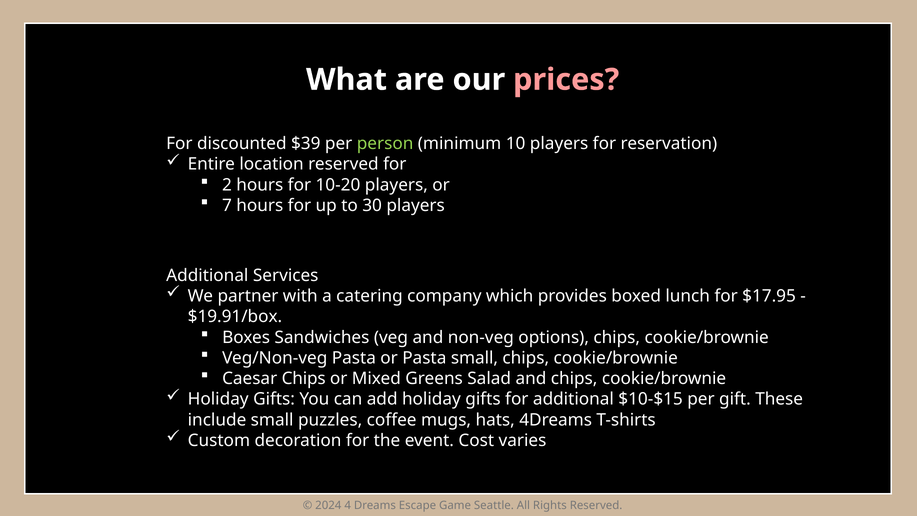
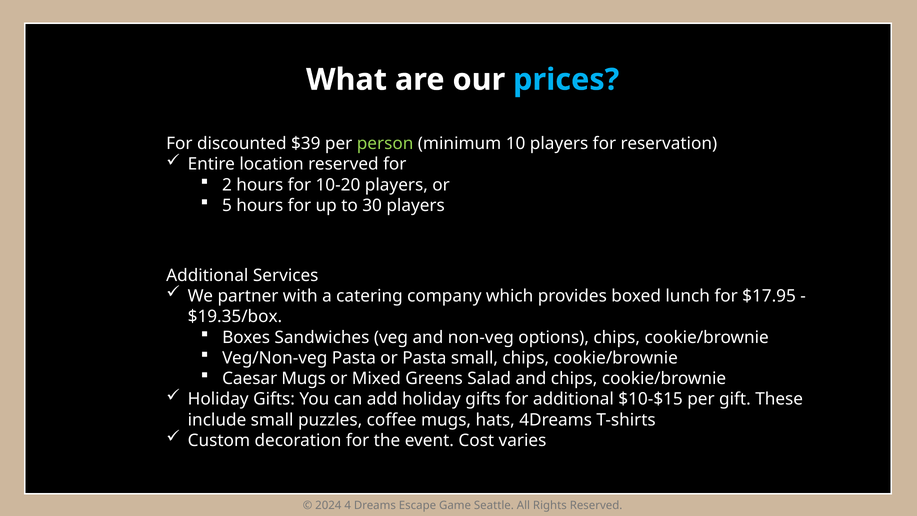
prices colour: pink -> light blue (566, 80)
7: 7 -> 5 (227, 205)
$19.91/box: $19.91/box -> $19.35/box (235, 317)
Caesar Chips: Chips -> Mugs (304, 378)
